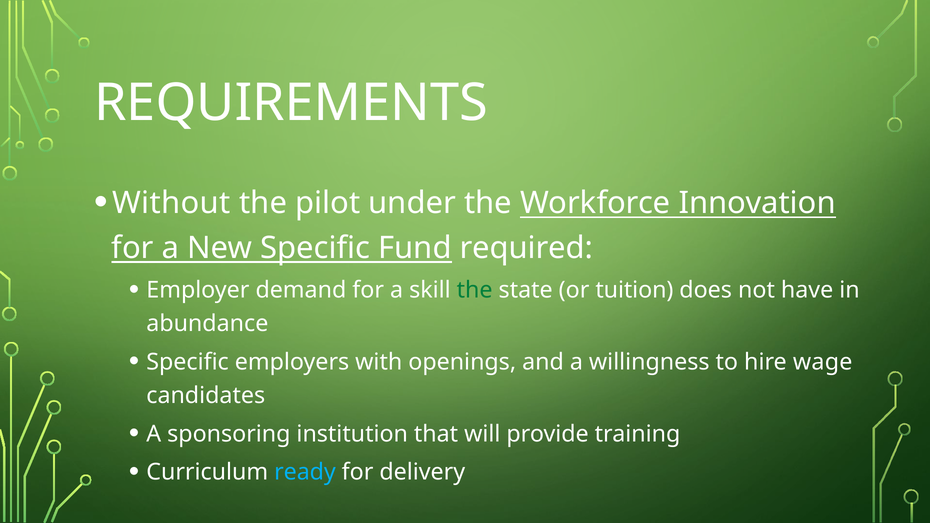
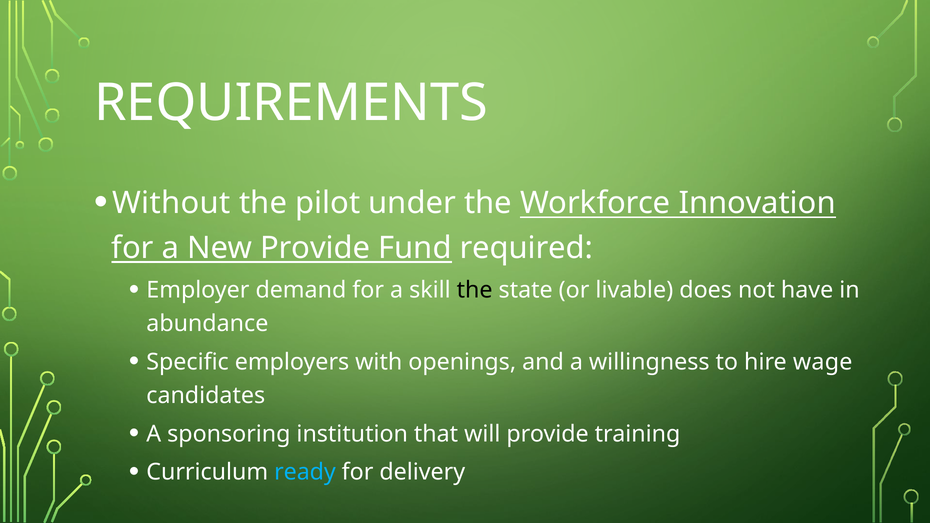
New Specific: Specific -> Provide (315, 248)
the colour: green -> black (475, 290)
tuition: tuition -> livable (634, 290)
